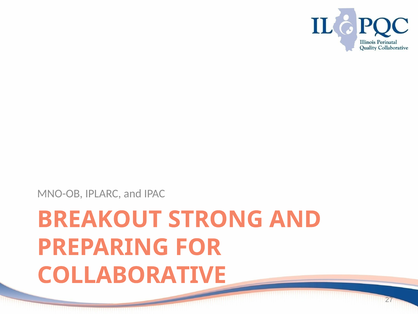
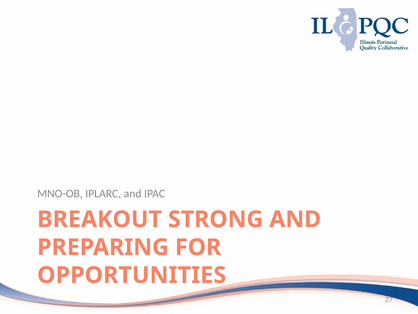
COLLABORATIVE: COLLABORATIVE -> OPPORTUNITIES (132, 275)
